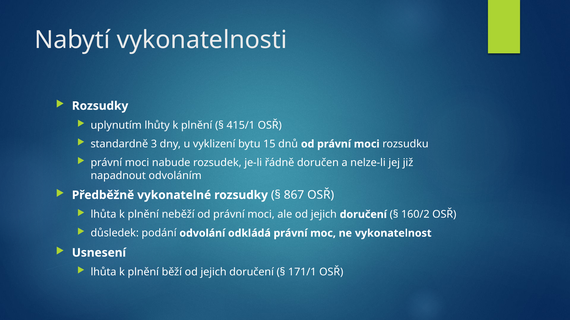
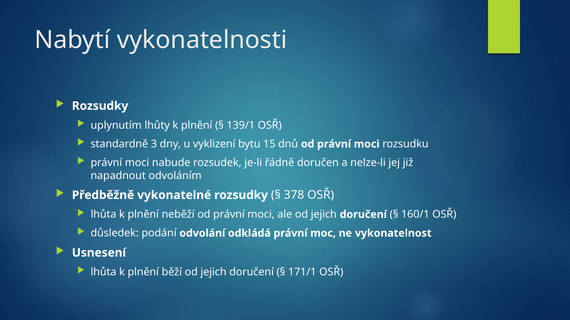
415/1: 415/1 -> 139/1 (241, 125)
867: 867 -> 378 (294, 195)
160/2: 160/2 -> 160/1 (415, 215)
